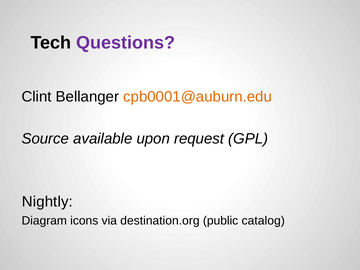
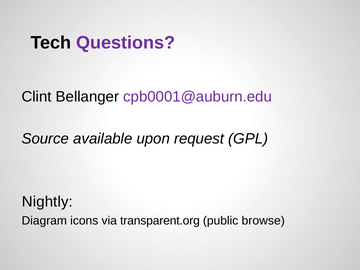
cpb0001@auburn.edu colour: orange -> purple (198, 97)
destination.org: destination.org -> transparent.org (160, 221)
catalog: catalog -> browse (263, 221)
